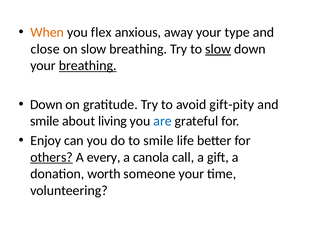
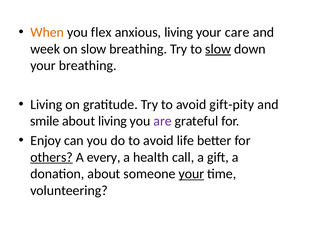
anxious away: away -> living (179, 32)
type: type -> care (237, 32)
close: close -> week (45, 49)
breathing underline: present -> none (88, 65)
Down: Down -> Living (46, 104)
are colour: blue -> purple (163, 121)
do to smile: smile -> avoid (158, 140)
canola: canola -> health (151, 157)
donation worth: worth -> about (104, 173)
your underline: none -> present (191, 173)
